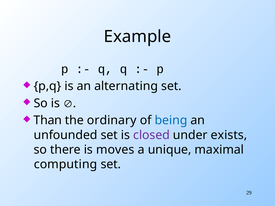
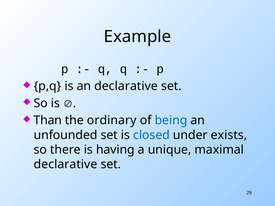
an alternating: alternating -> declarative (126, 86)
closed colour: purple -> blue (151, 135)
moves: moves -> having (115, 150)
computing: computing -> declarative (66, 165)
